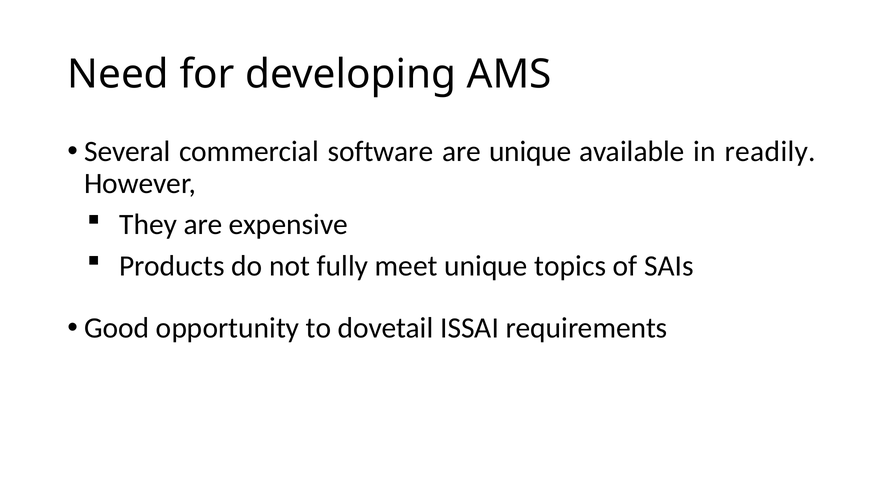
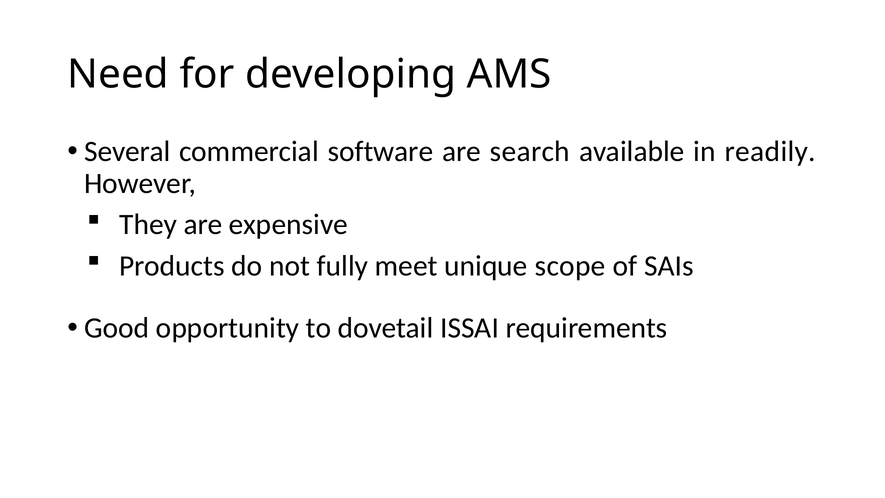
are unique: unique -> search (530, 152)
topics: topics -> scope (570, 266)
